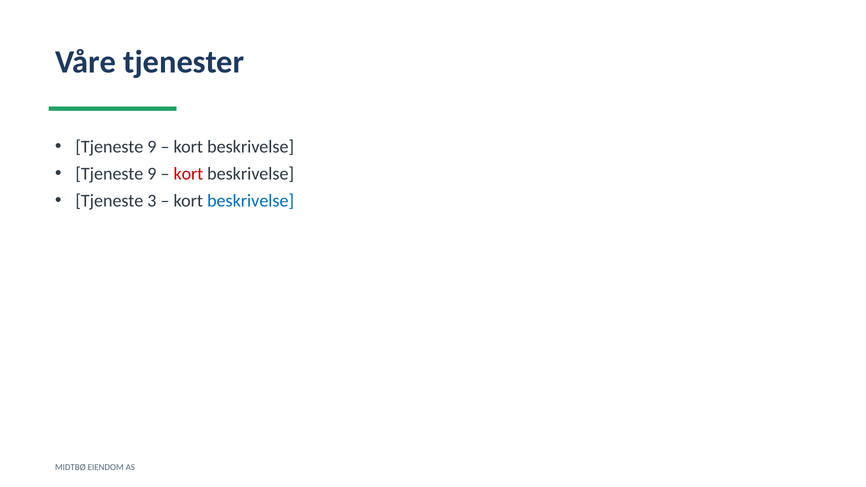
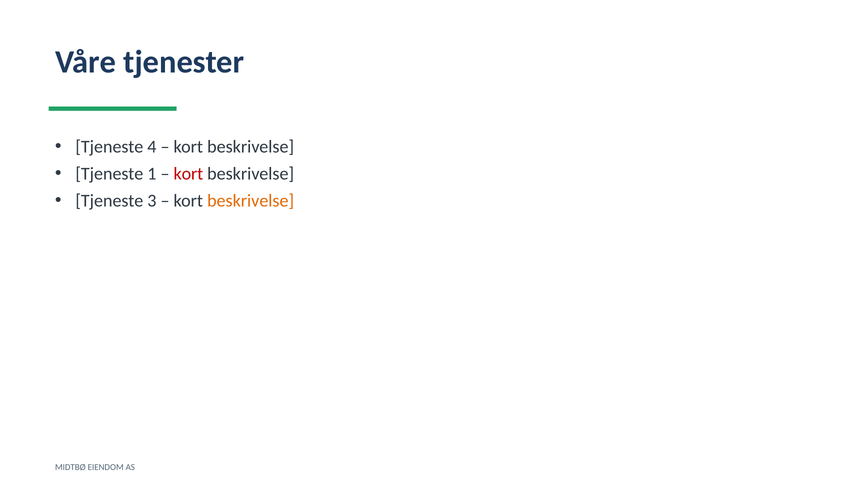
9: 9 -> 4 (152, 147)
9: 9 -> 1 (152, 174)
beskrivelse colour: blue -> orange (251, 201)
